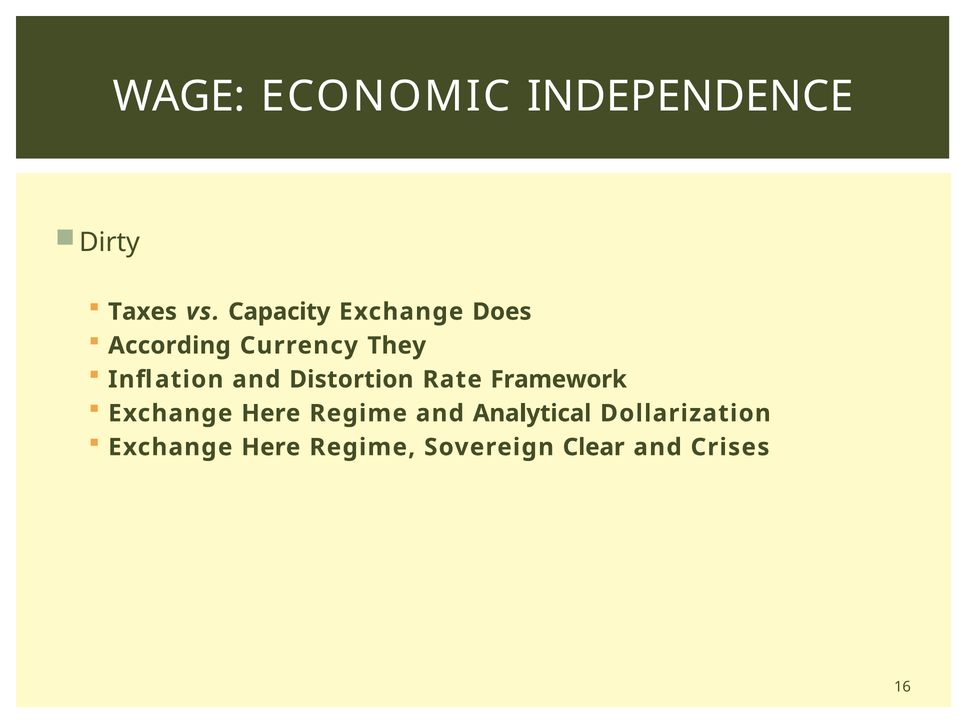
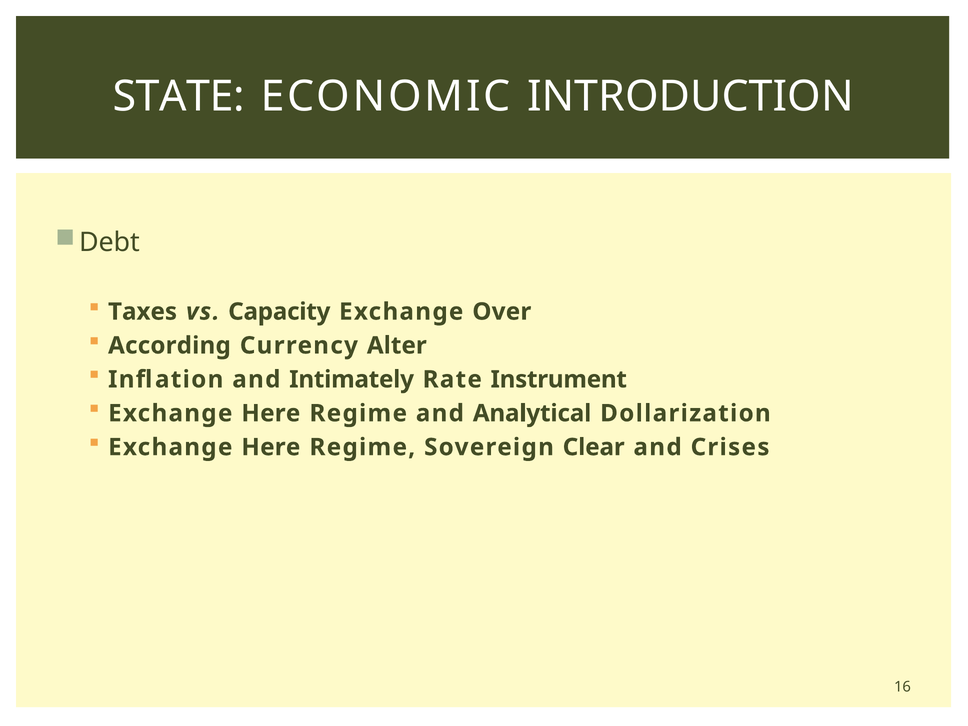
WAGE: WAGE -> STATE (179, 96)
INDEPENDENCE: INDEPENDENCE -> INTRODUCTION (690, 96)
Dirty: Dirty -> Debt (109, 242)
Does: Does -> Over (502, 312)
They: They -> Alter (397, 346)
Distortion: Distortion -> Intimately (352, 379)
Framework: Framework -> Instrument (559, 379)
